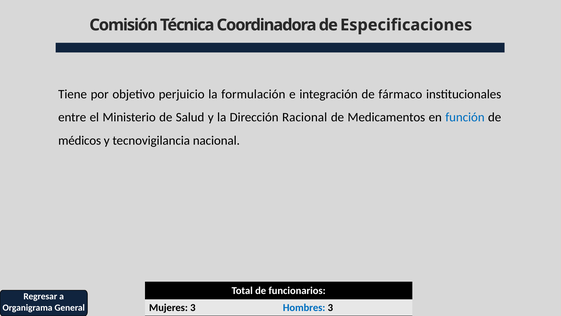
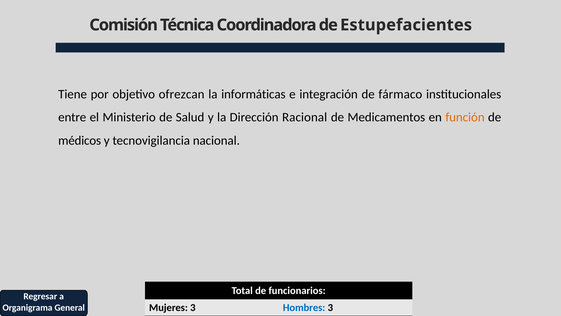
Especificaciones: Especificaciones -> Estupefacientes (406, 25)
perjuicio: perjuicio -> ofrezcan (182, 94)
formulación: formulación -> informáticas (253, 94)
función colour: blue -> orange (465, 117)
